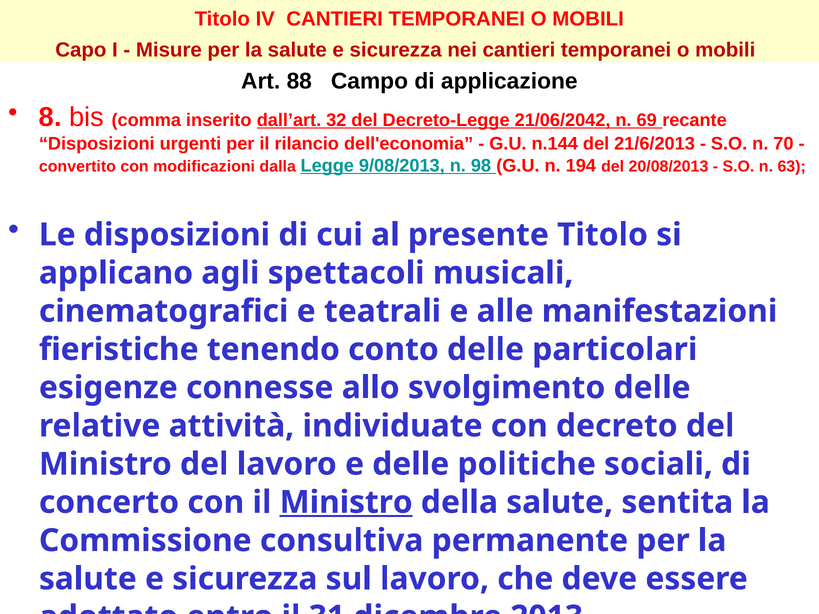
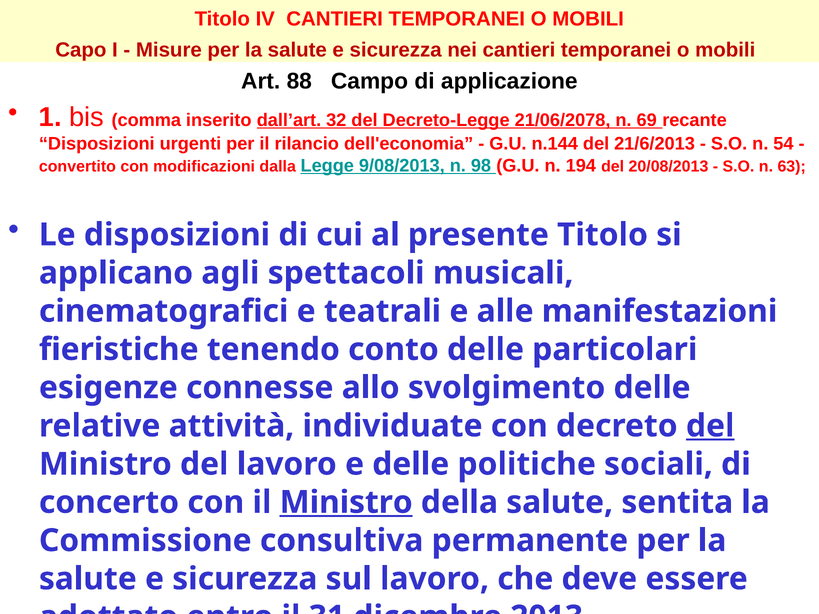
8: 8 -> 1 (50, 117)
21/06/2042: 21/06/2042 -> 21/06/2078 (563, 120)
70: 70 -> 54 (783, 144)
del underline: none -> present (710, 426)
